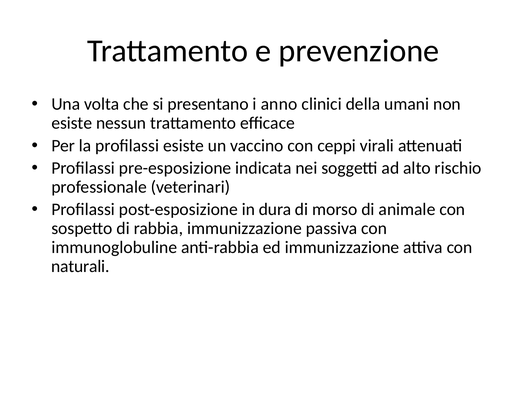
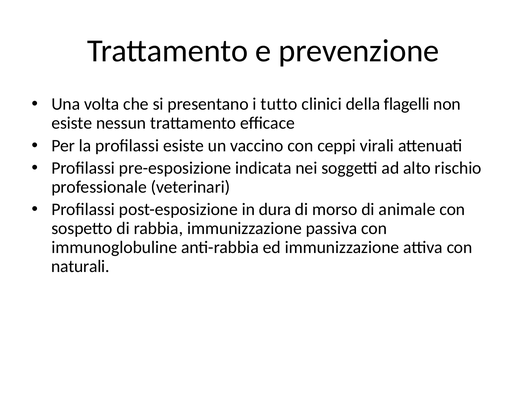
anno: anno -> tutto (279, 104)
umani: umani -> flagelli (407, 104)
